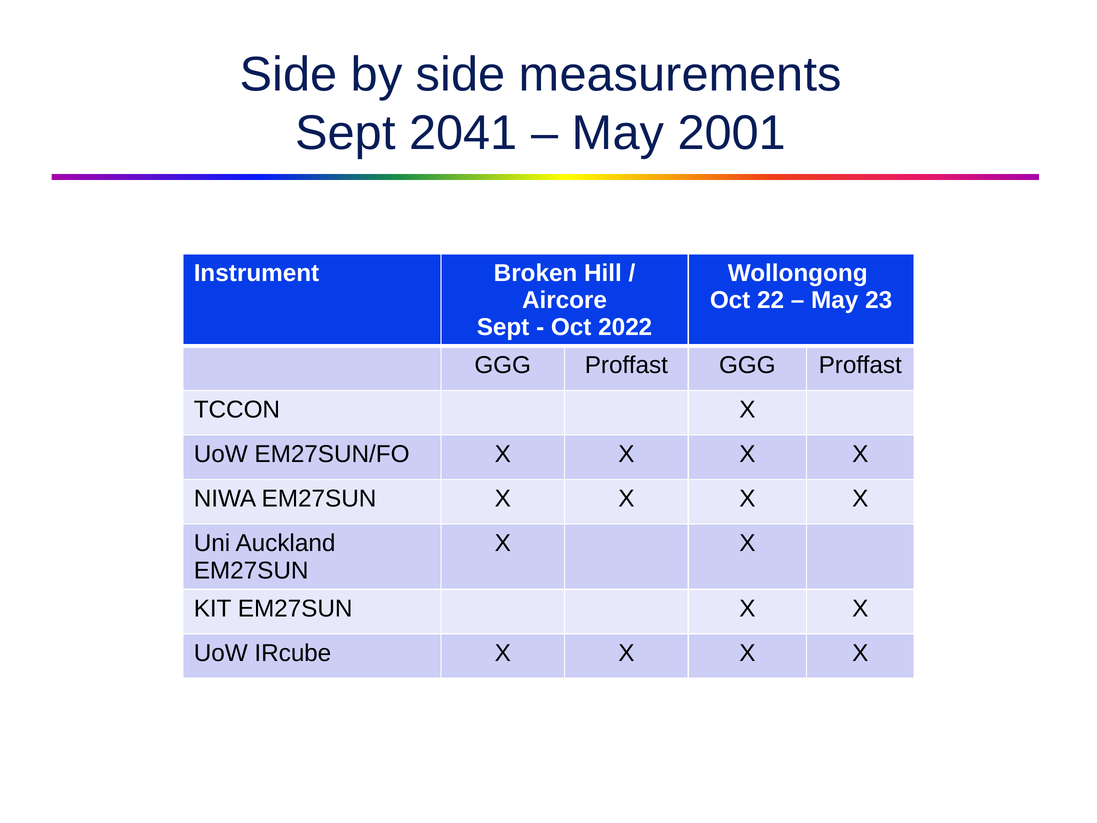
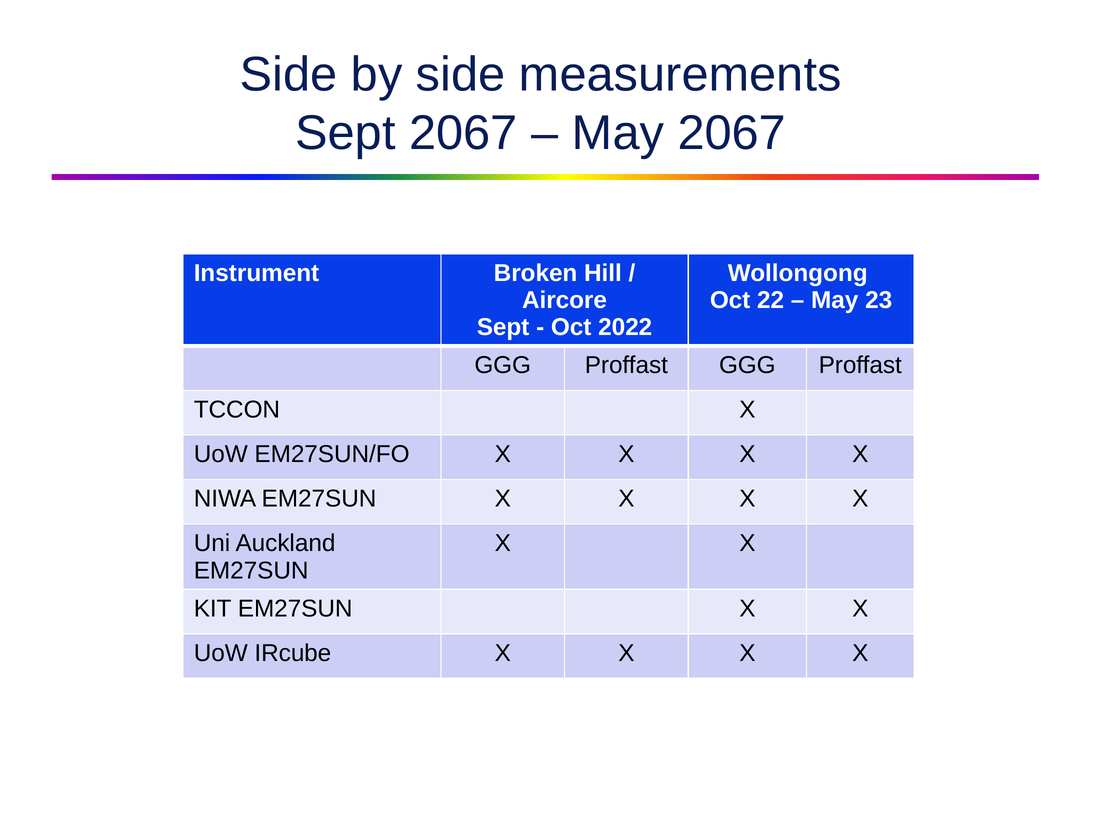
Sept 2041: 2041 -> 2067 (463, 133)
May 2001: 2001 -> 2067 (732, 133)
